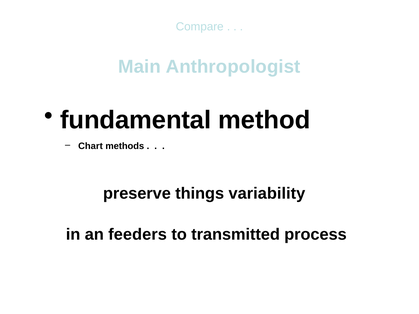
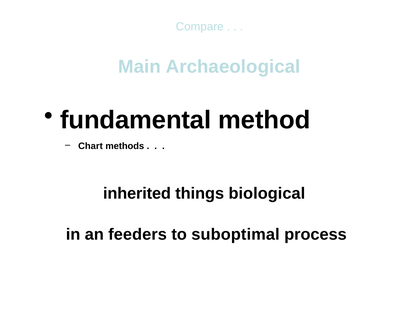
Anthropologist: Anthropologist -> Archaeological (233, 67)
preserve: preserve -> inherited (137, 194)
variability: variability -> biological (267, 194)
transmitted: transmitted -> suboptimal (236, 235)
